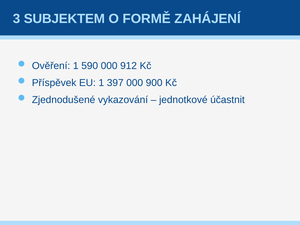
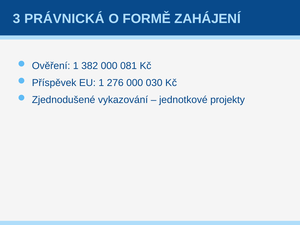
SUBJEKTEM: SUBJEKTEM -> PRÁVNICKÁ (64, 19)
590: 590 -> 382 (90, 66)
912: 912 -> 081 (129, 66)
397: 397 -> 276 (115, 83)
900: 900 -> 030 (154, 83)
účastnit: účastnit -> projekty (228, 100)
